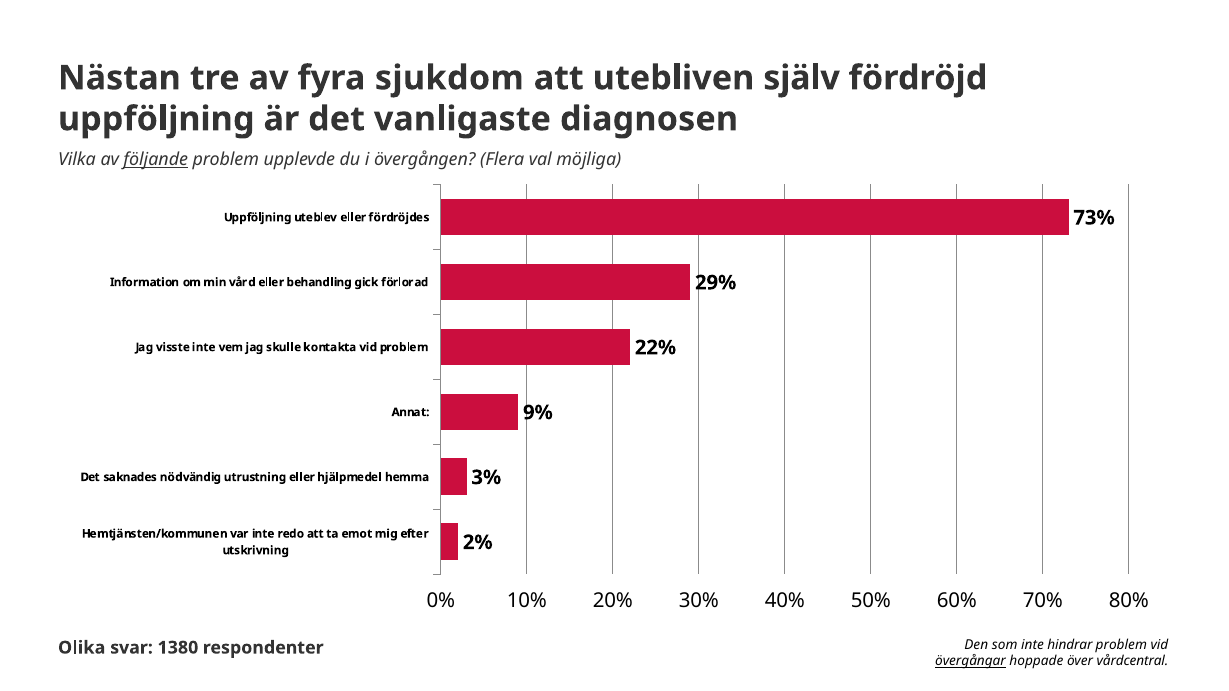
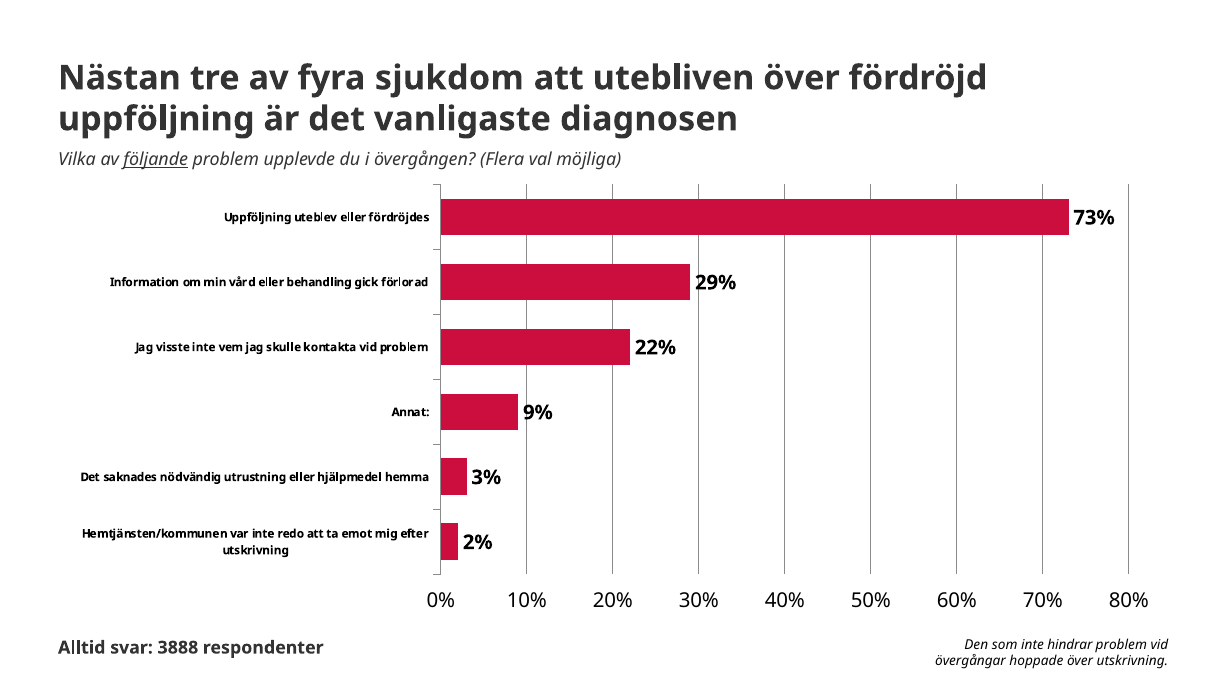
utebliven själv: själv -> över (801, 78)
Olika: Olika -> Alltid (82, 648)
1380: 1380 -> 3888 (178, 648)
övergångar underline: present -> none (971, 661)
över vårdcentral: vårdcentral -> utskrivning (1132, 661)
